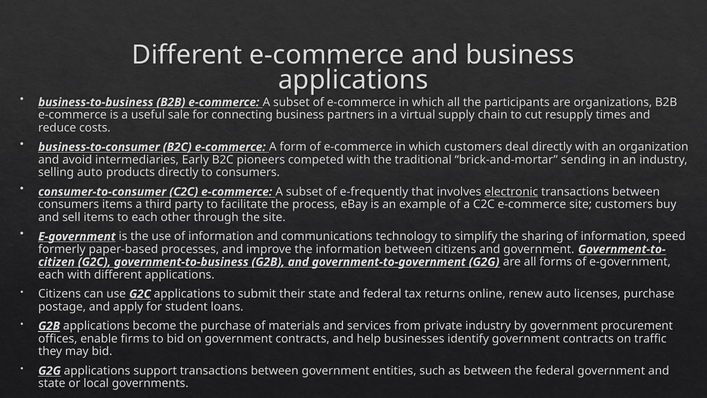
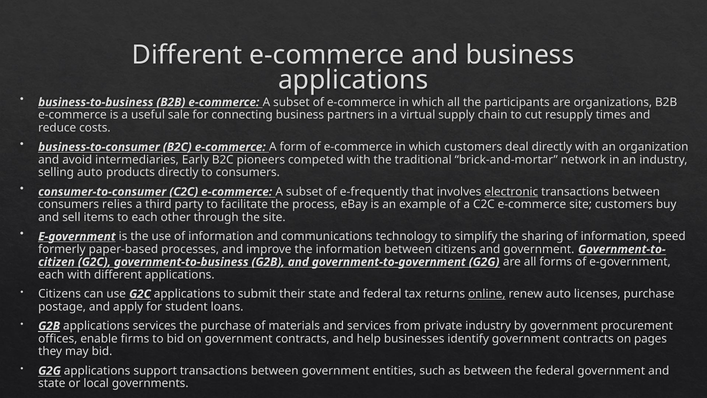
sending: sending -> network (584, 160)
consumers items: items -> relies (117, 204)
online underline: none -> present (487, 294)
applications become: become -> services (154, 326)
traffic: traffic -> pages (650, 339)
